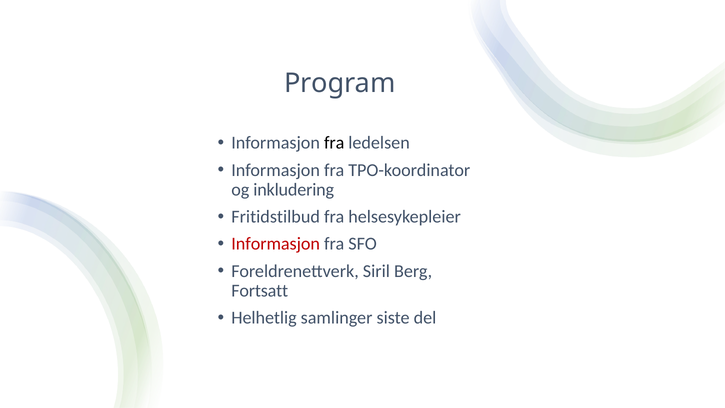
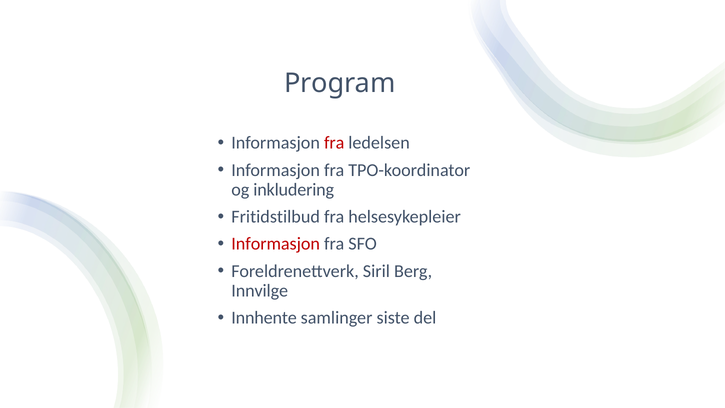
fra colour: black -> red (334, 143)
Fortsatt: Fortsatt -> Innvilge (260, 291)
Helhetlig: Helhetlig -> Innhente (264, 318)
